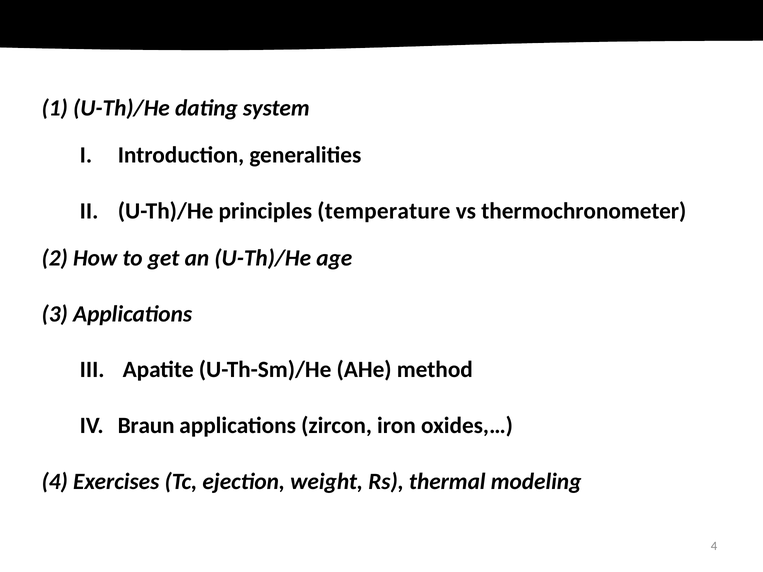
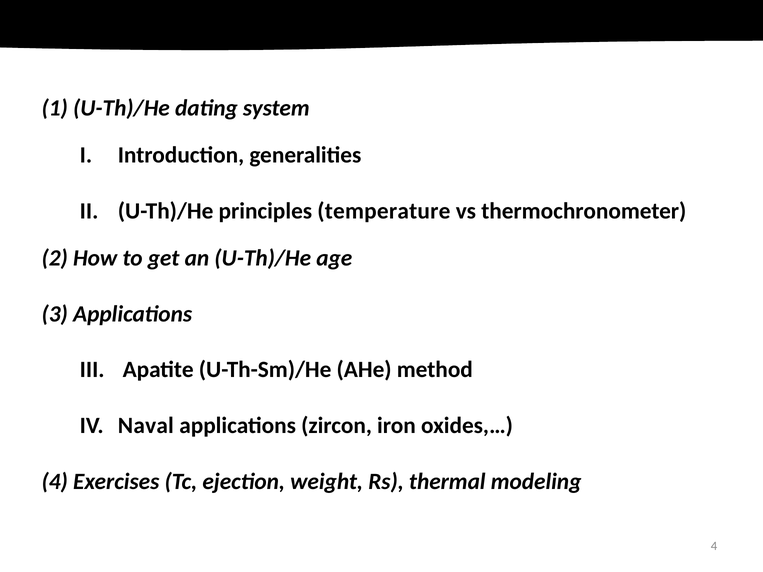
Braun: Braun -> Naval (146, 426)
